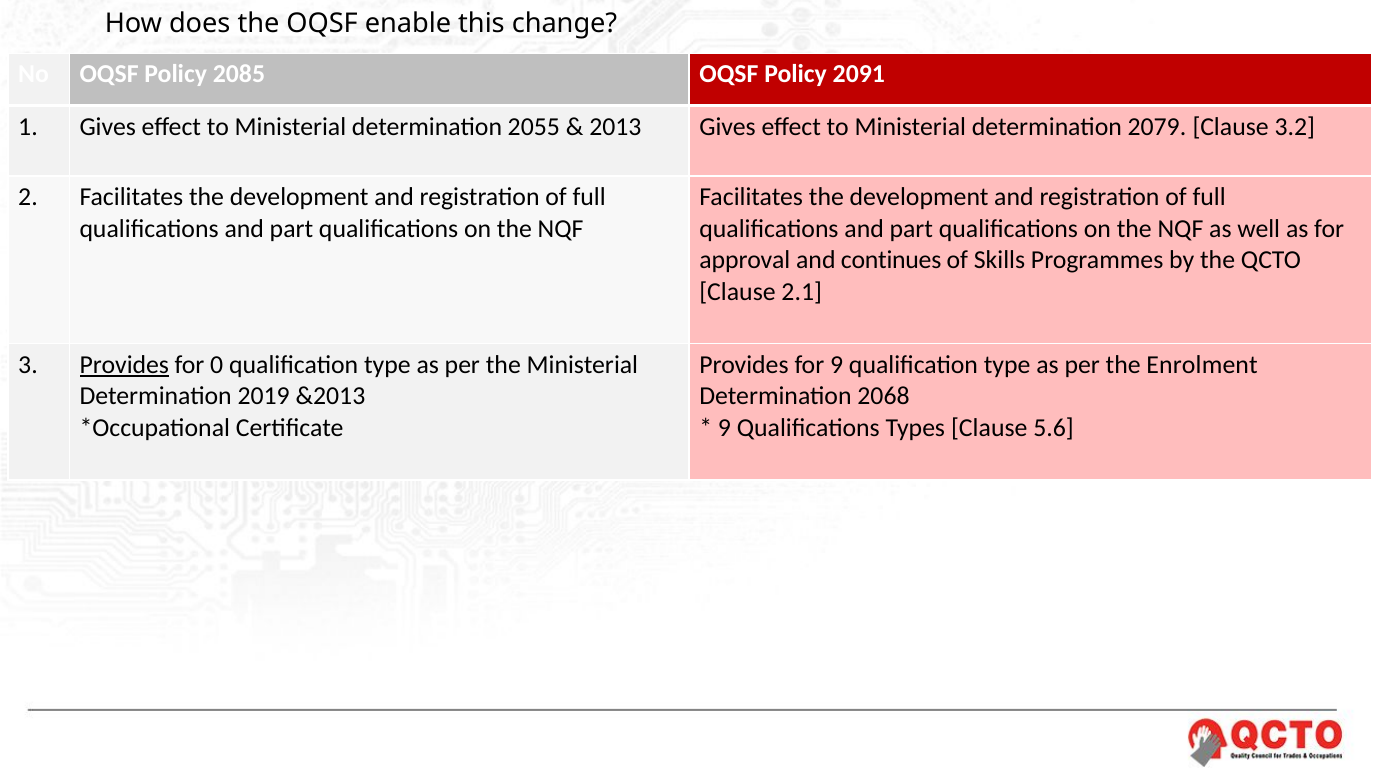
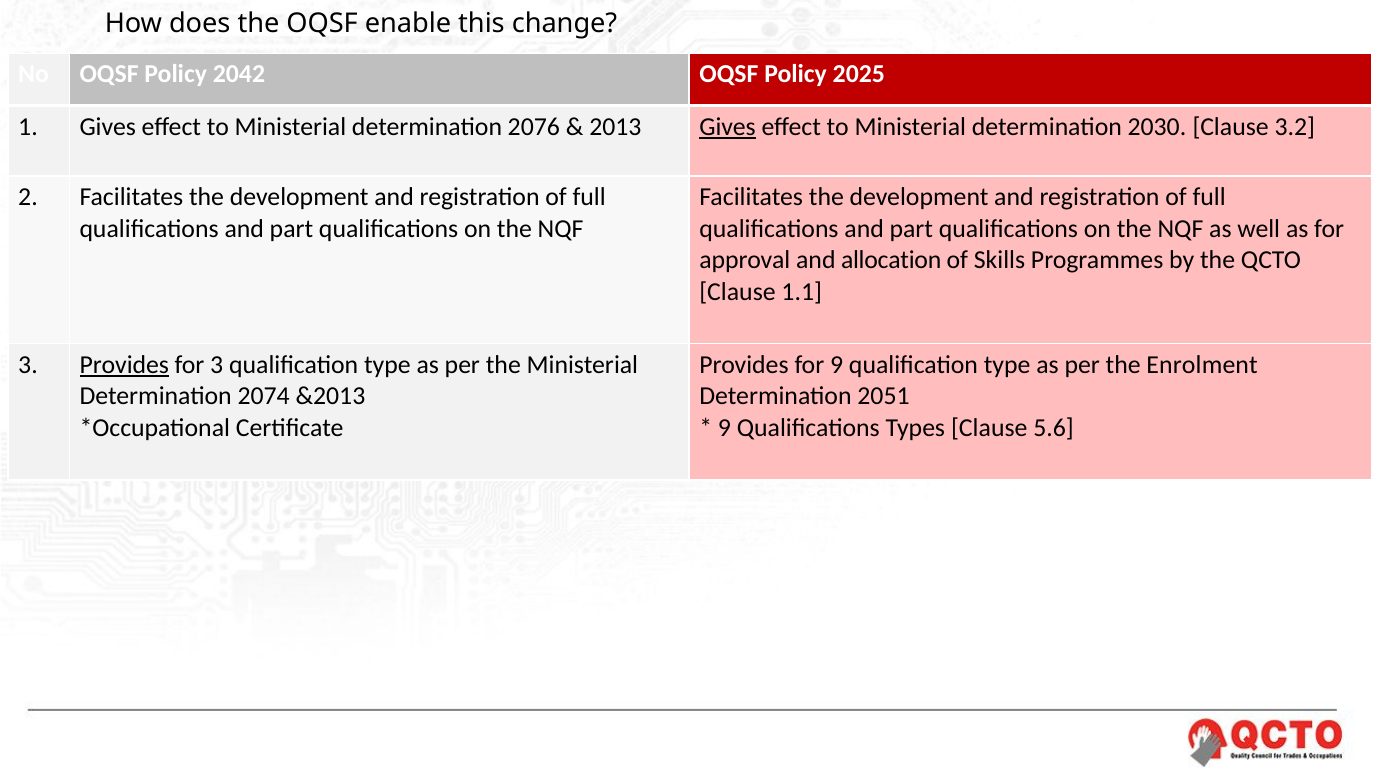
2085: 2085 -> 2042 (239, 74)
2091: 2091 -> 2025 (859, 74)
2055: 2055 -> 2076 (534, 127)
Gives underline: none -> present (728, 127)
2079: 2079 -> 2030 (1157, 127)
continues: continues -> allocation (891, 260)
2.1: 2.1 -> 1.1 (802, 291)
for 0: 0 -> 3 (217, 365)
2019: 2019 -> 2074 (264, 396)
2068: 2068 -> 2051 (884, 396)
